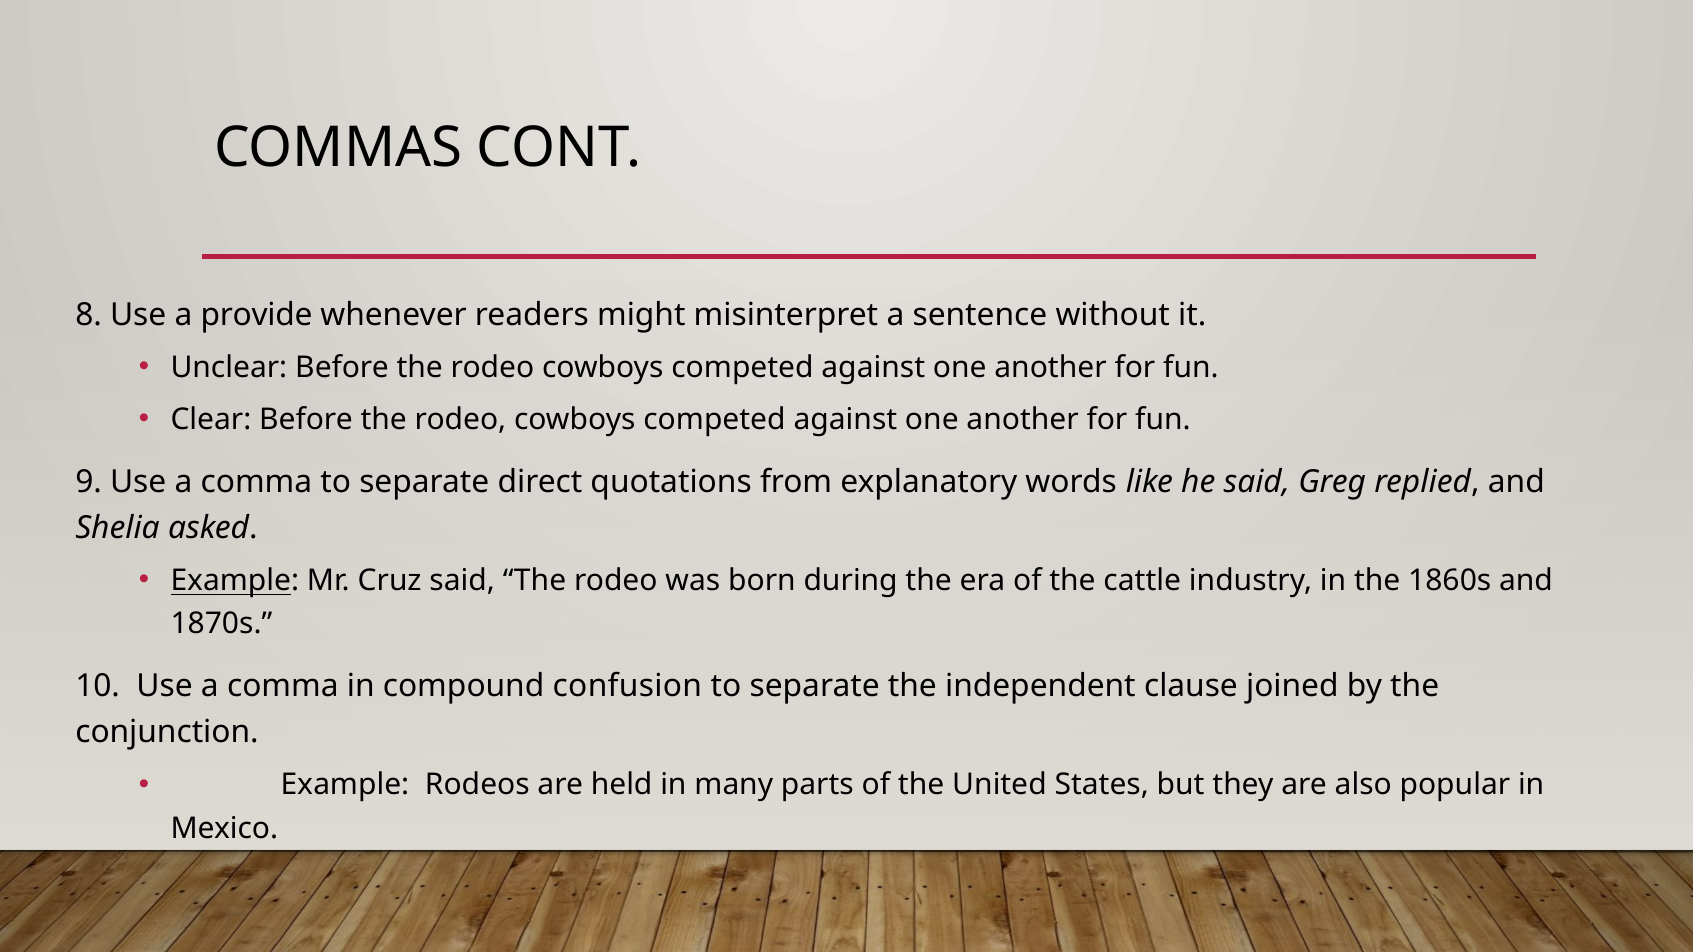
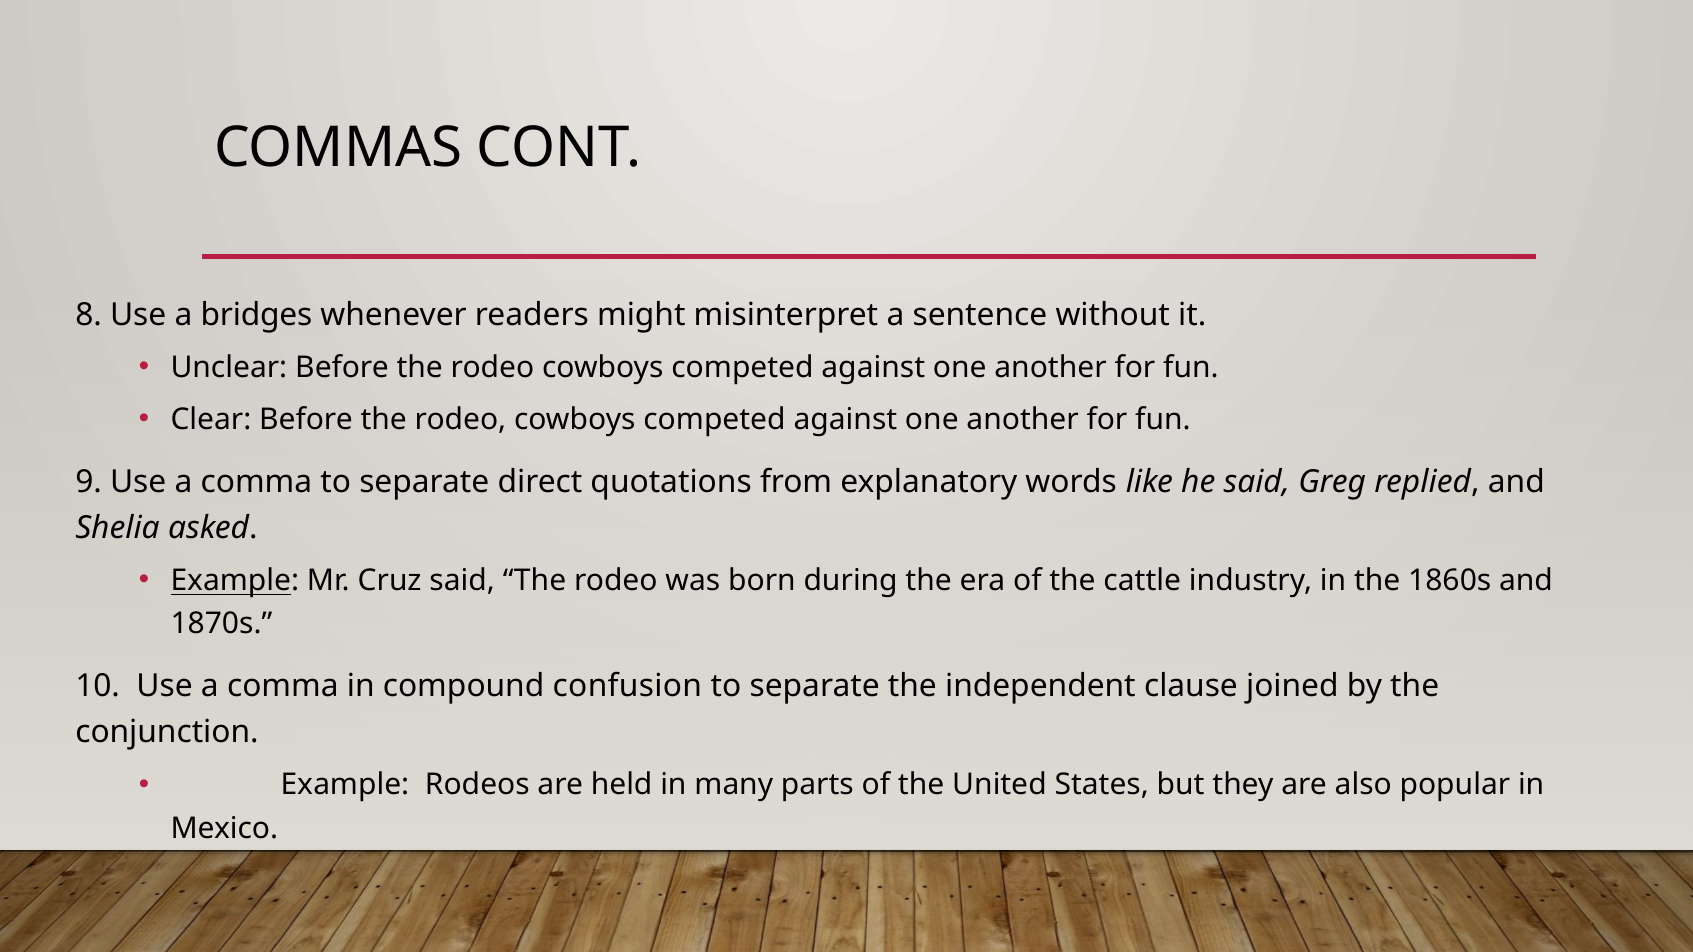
provide: provide -> bridges (256, 315)
